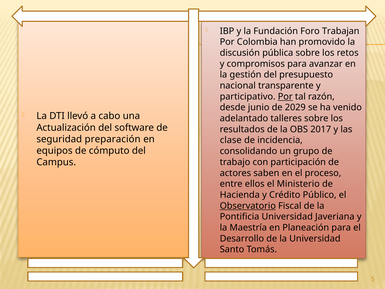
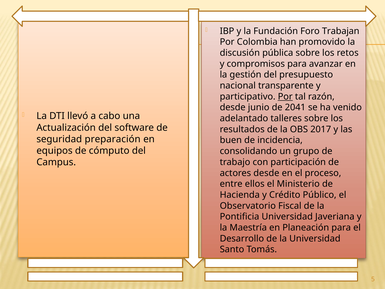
2029: 2029 -> 2041 (295, 107)
clase: clase -> buen (231, 140)
actores saben: saben -> desde (266, 173)
Observatorio underline: present -> none (248, 206)
